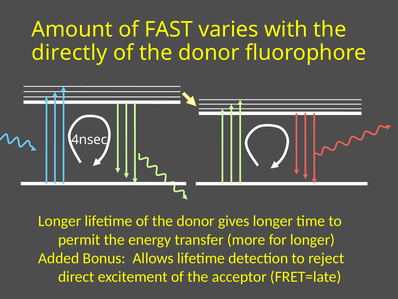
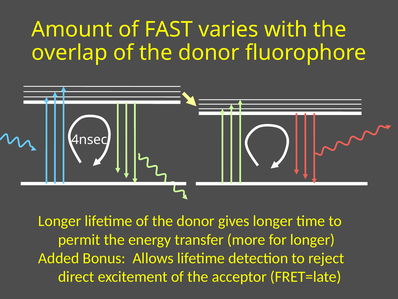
directly: directly -> overlap (69, 53)
